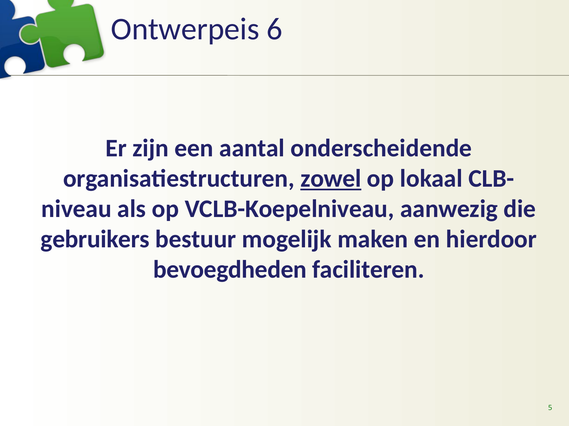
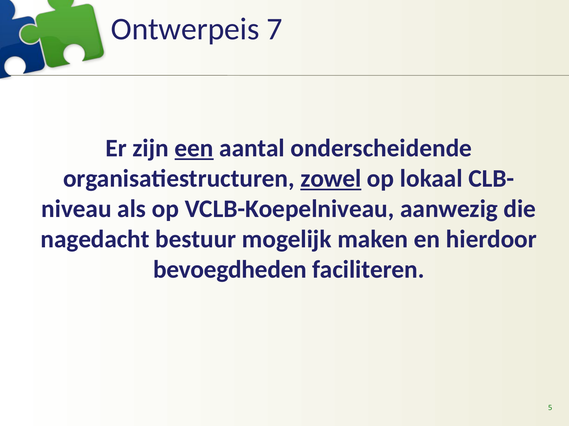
6: 6 -> 7 (275, 29)
een underline: none -> present (194, 149)
gebruikers: gebruikers -> nagedacht (95, 240)
